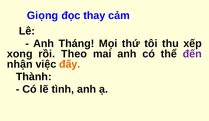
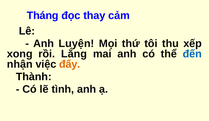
Giọng: Giọng -> Tháng (43, 15)
Tháng: Tháng -> Luyện (76, 43)
Theo: Theo -> Lắng (74, 54)
đến colour: purple -> blue (192, 54)
